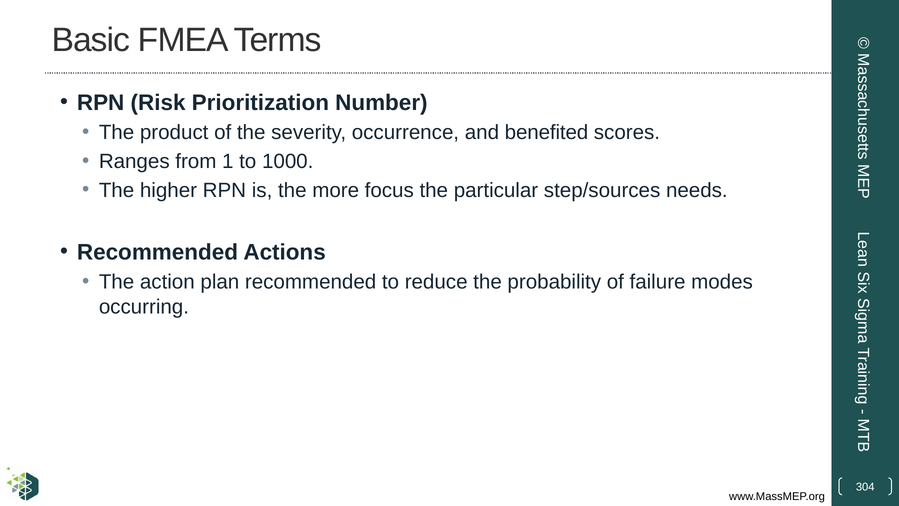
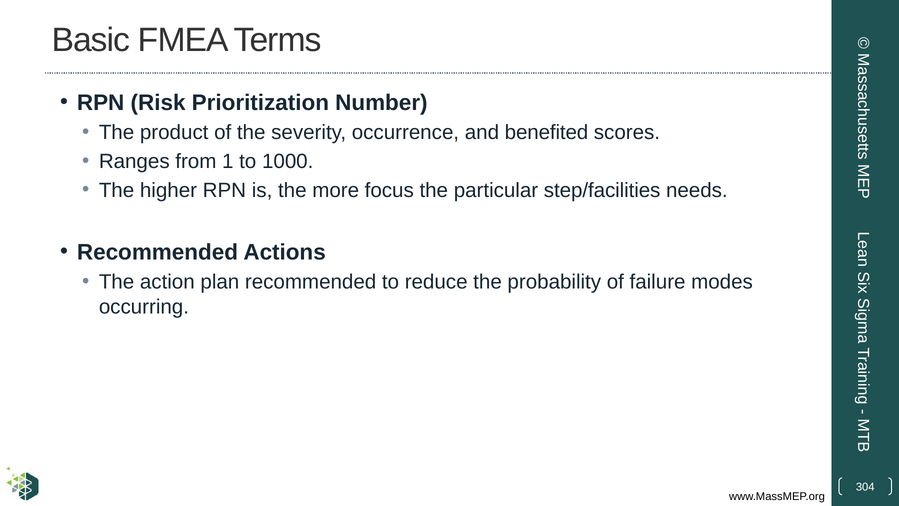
step/sources: step/sources -> step/facilities (602, 190)
